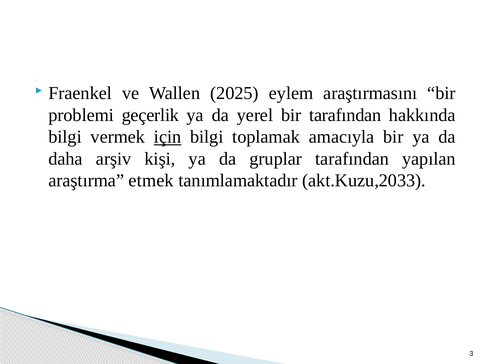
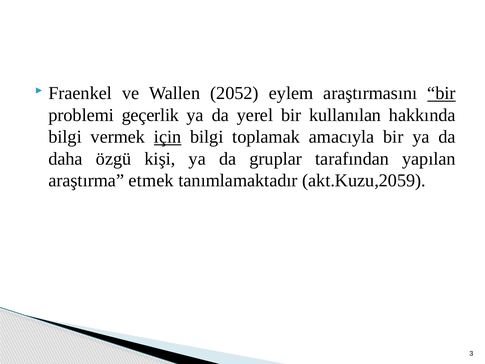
2025: 2025 -> 2052 (234, 93)
bir underline: none -> present (441, 93)
bir tarafından: tarafından -> kullanılan (345, 115)
arşiv: arşiv -> özgü (114, 159)
akt.Kuzu,2033: akt.Kuzu,2033 -> akt.Kuzu,2059 (364, 181)
